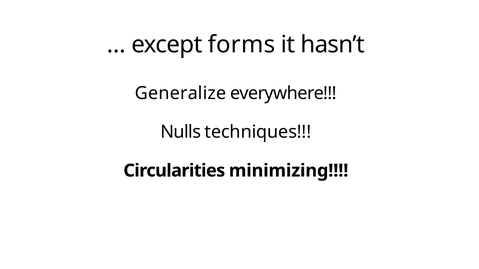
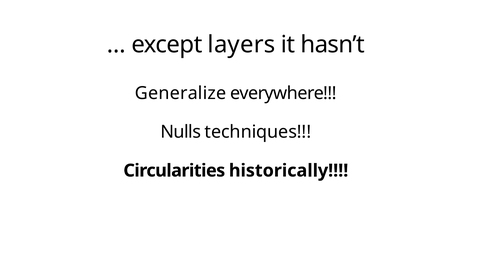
forms: forms -> layers (242, 45)
minimizing: minimizing -> historically (289, 171)
